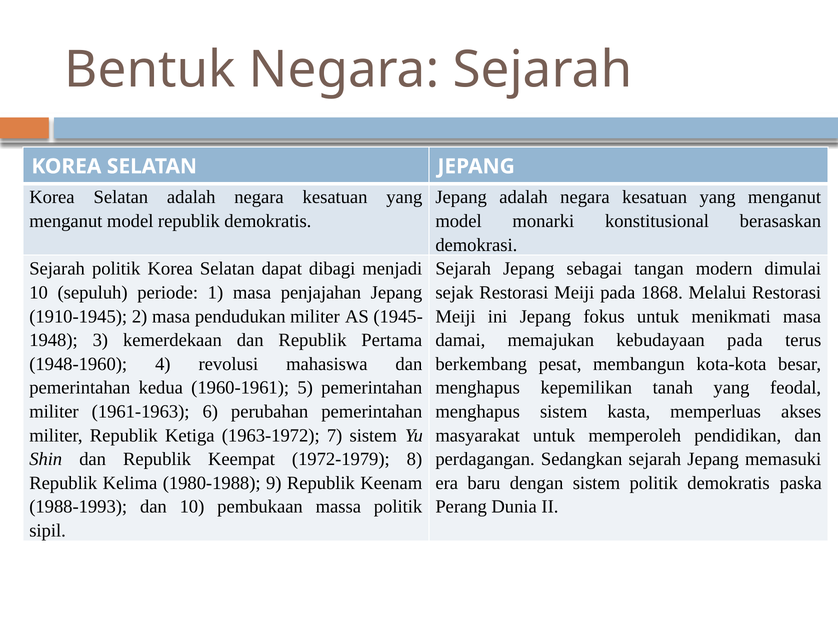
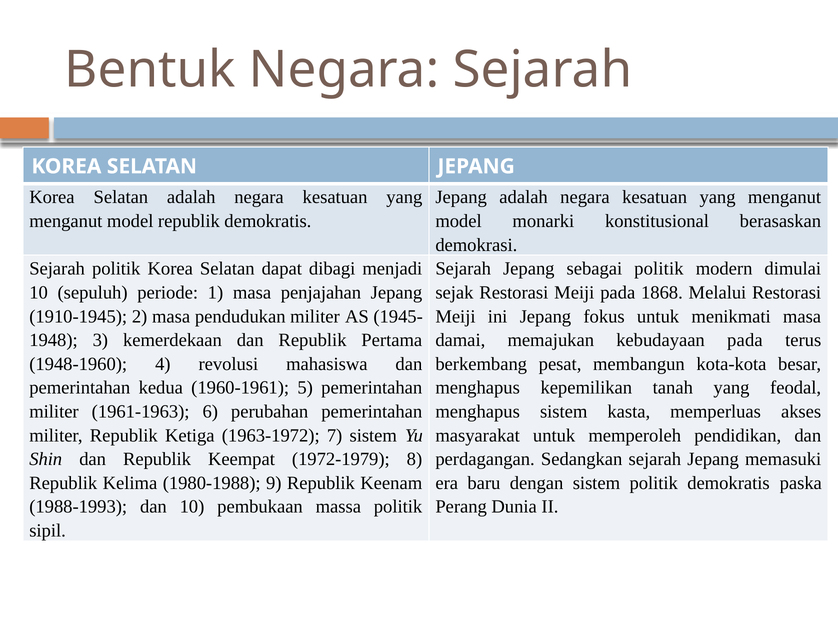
sebagai tangan: tangan -> politik (659, 269)
